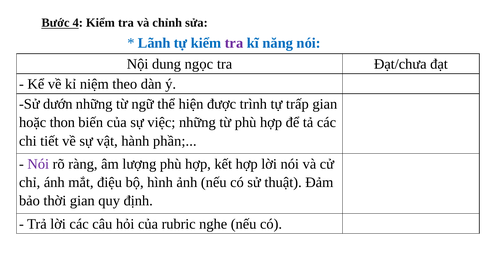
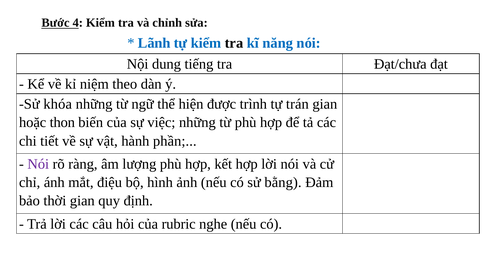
tra colour: purple -> black (234, 43)
ngọc: ngọc -> tiếng (199, 64)
dướn: dướn -> khóa (58, 104)
trấp: trấp -> trán (297, 104)
thuật: thuật -> bằng (283, 182)
